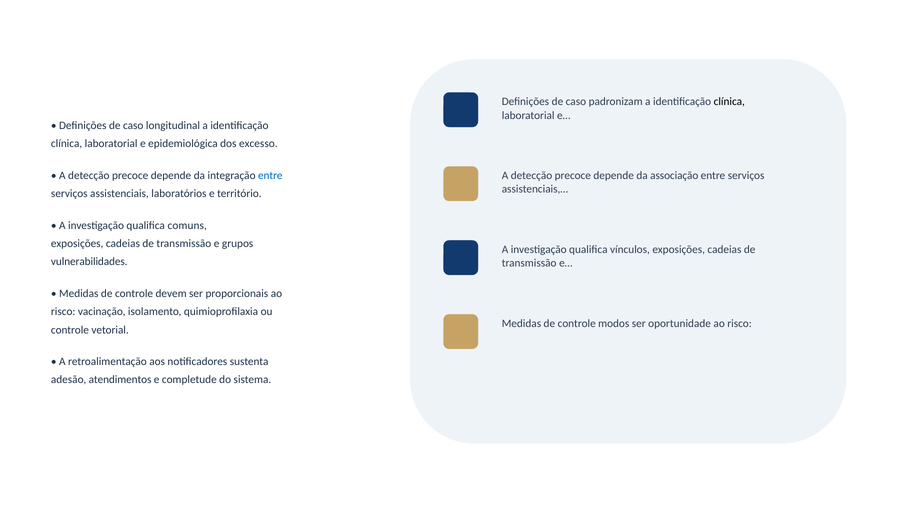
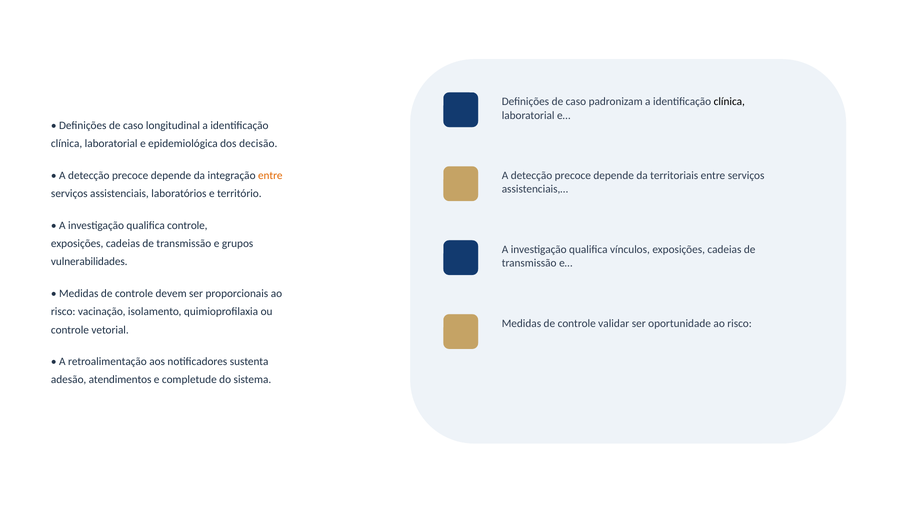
excesso: excesso -> decisão (258, 144)
entre colour: blue -> orange (270, 175)
associação: associação -> territoriais (674, 176)
qualifica comuns: comuns -> controle (187, 225)
modos: modos -> validar (614, 323)
